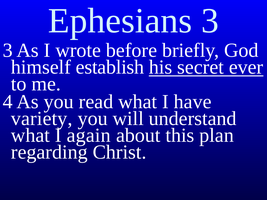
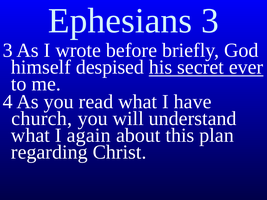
establish: establish -> despised (110, 67)
variety: variety -> church (42, 119)
